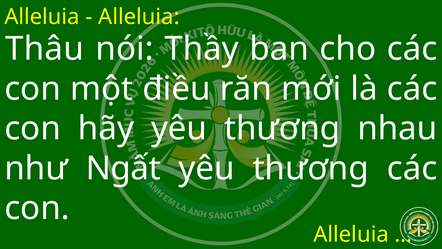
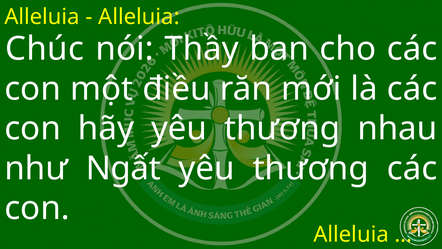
Thâu: Thâu -> Chúc (44, 49)
